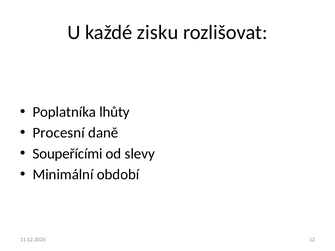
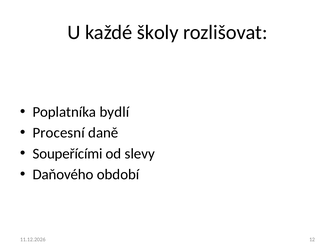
zisku: zisku -> školy (158, 32)
lhůty: lhůty -> bydlí (114, 112)
Minimální: Minimální -> Daňového (63, 175)
